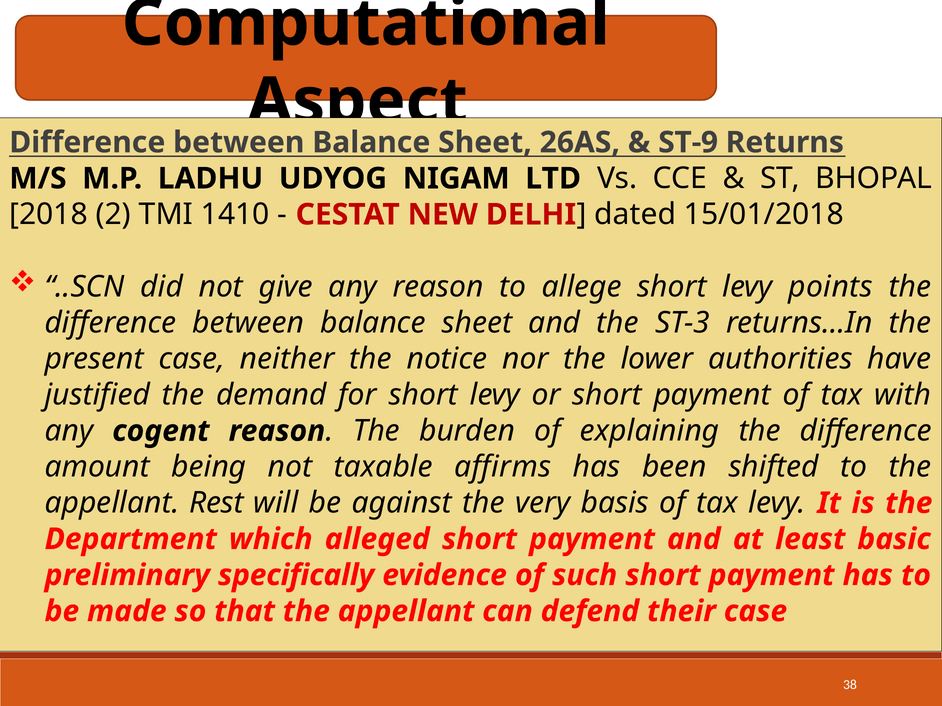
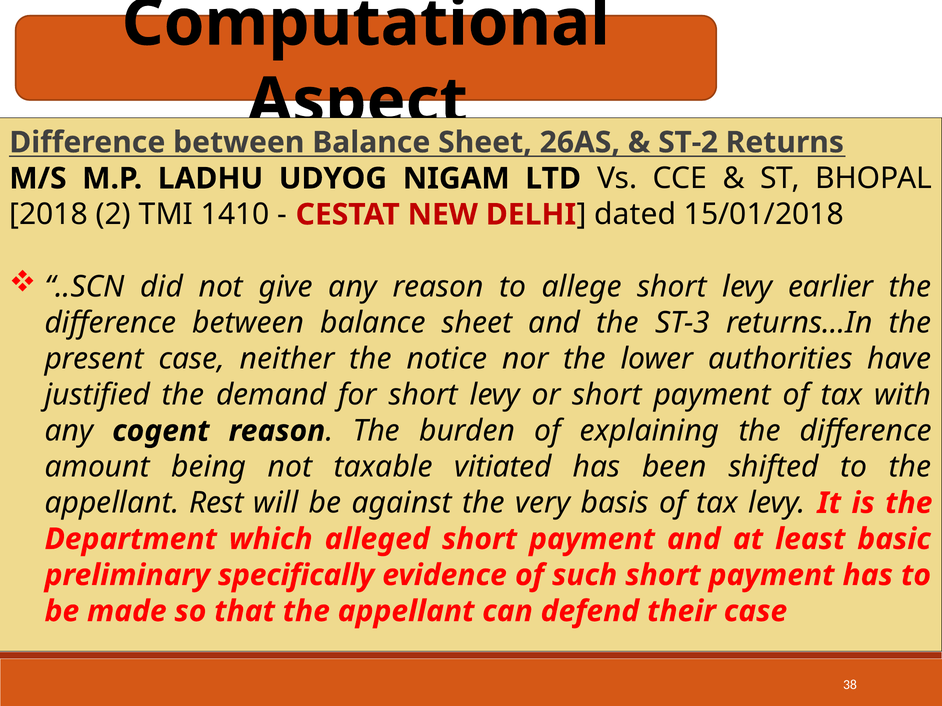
ST-9: ST-9 -> ST-2 (688, 143)
points: points -> earlier (831, 287)
affirms: affirms -> vitiated (503, 467)
